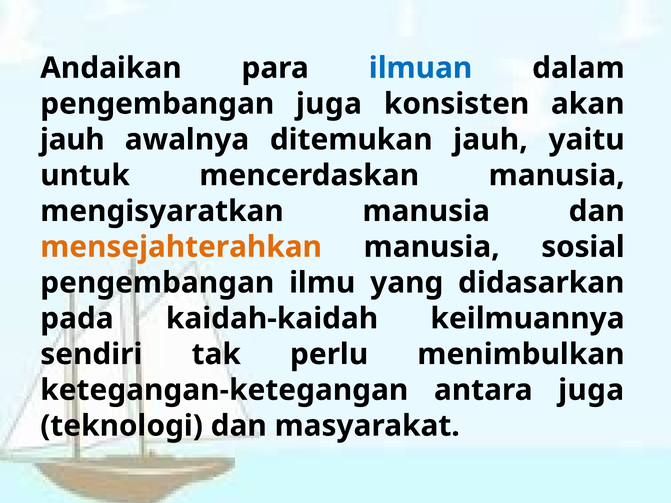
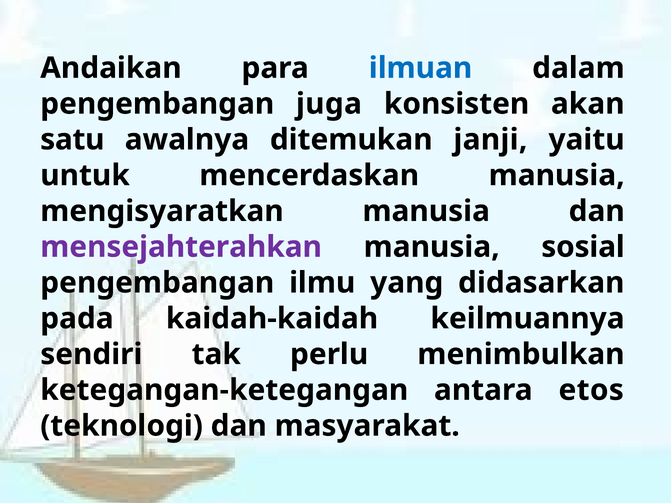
jauh: jauh -> satu (72, 140)
ditemukan jauh: jauh -> janji (490, 140)
mensejahterahkan colour: orange -> purple (181, 247)
antara juga: juga -> etos (591, 390)
